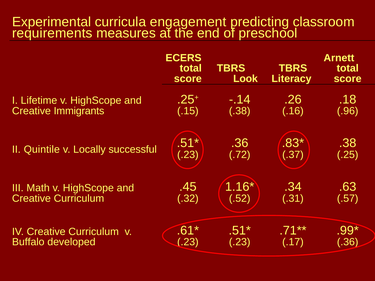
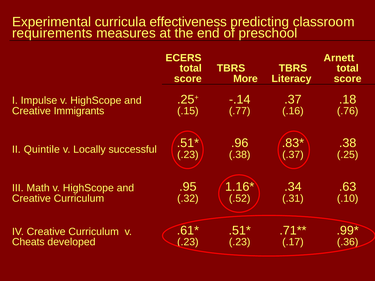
engagement: engagement -> effectiveness (188, 22)
Look: Look -> More (245, 79)
-.14 .26: .26 -> .37 (293, 99)
Lifetime: Lifetime -> Impulse (39, 101)
.15 .38: .38 -> .77 (240, 111)
.96: .96 -> .76 (348, 111)
.36: .36 -> .96 (240, 143)
.23 .72: .72 -> .38 (240, 155)
.45: .45 -> .95 (188, 187)
.57: .57 -> .10 (348, 198)
Buffalo: Buffalo -> Cheats (28, 242)
